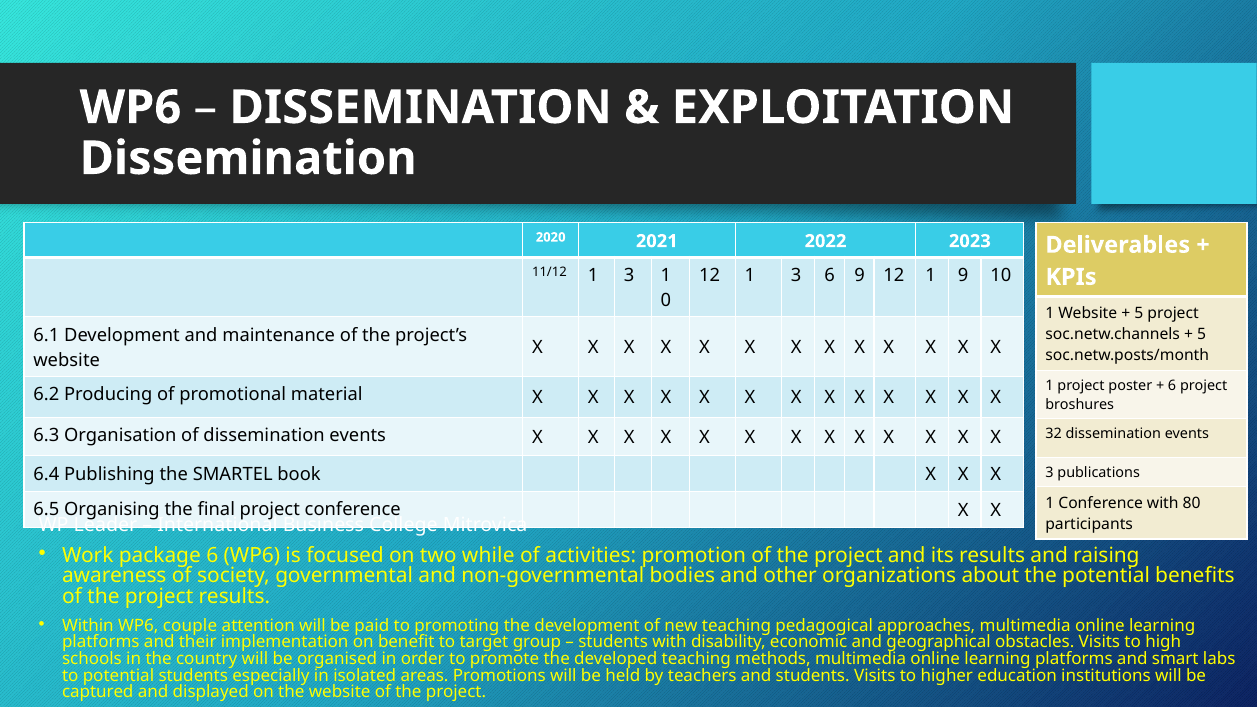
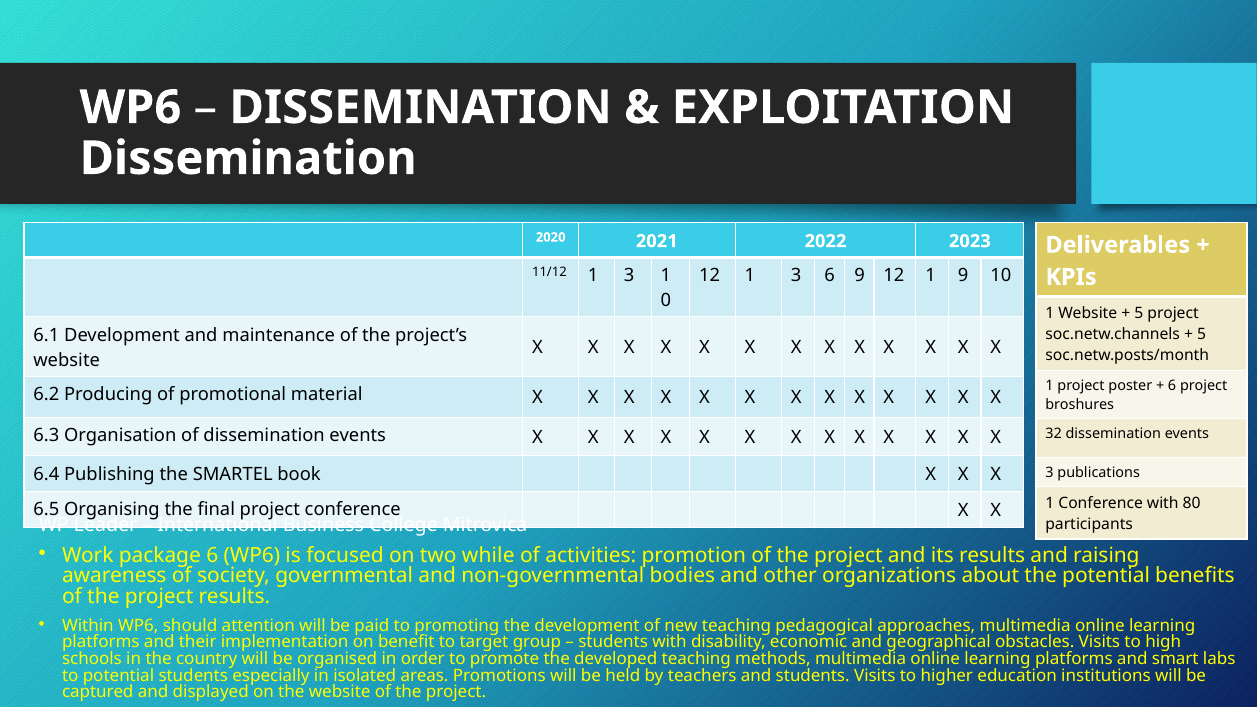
couple: couple -> should (190, 626)
